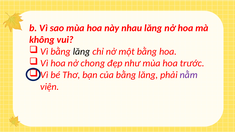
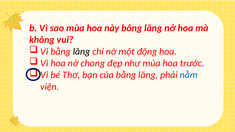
nhau: nhau -> bông (132, 28)
một bằng: bằng -> động (147, 52)
nằm colour: purple -> blue (189, 75)
